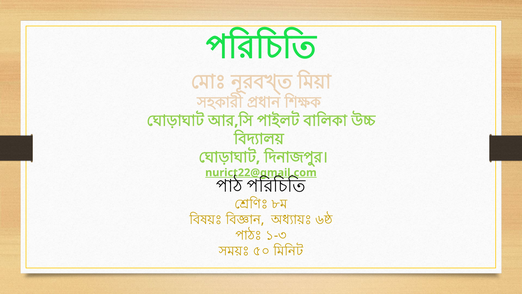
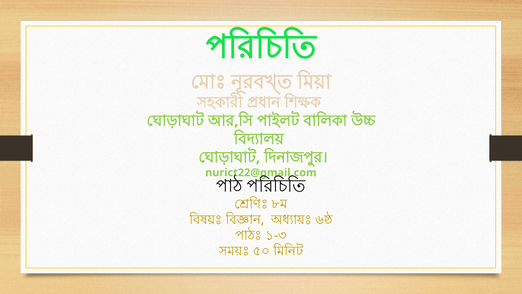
nurict22@gmail.com underline: present -> none (261, 172)
